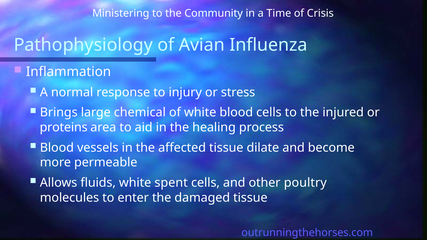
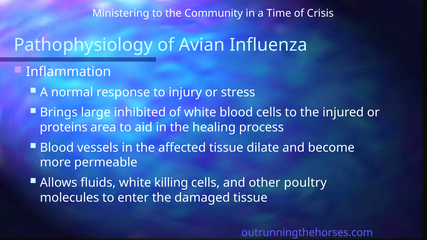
chemical: chemical -> inhibited (140, 113)
spent: spent -> killing (171, 183)
